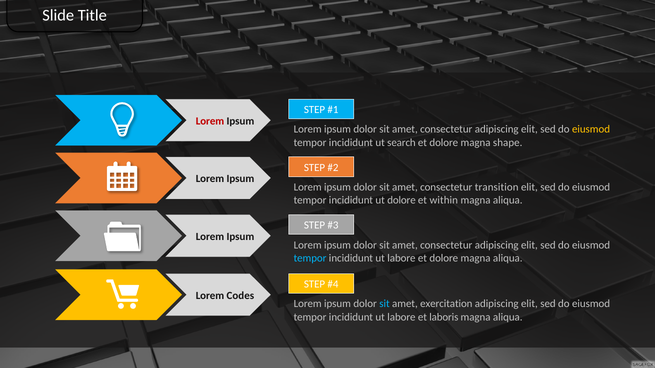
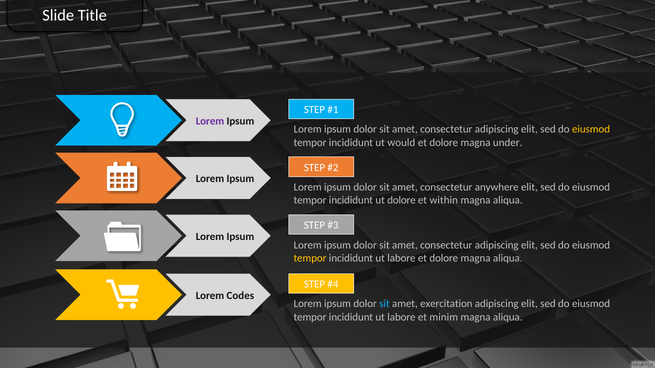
Lorem colour: red -> purple (210, 121)
search: search -> would (401, 143)
shape: shape -> under (508, 143)
transition: transition -> anywhere (497, 187)
tempor colour: light blue -> yellow (310, 258)
laboris: laboris -> minim (444, 317)
